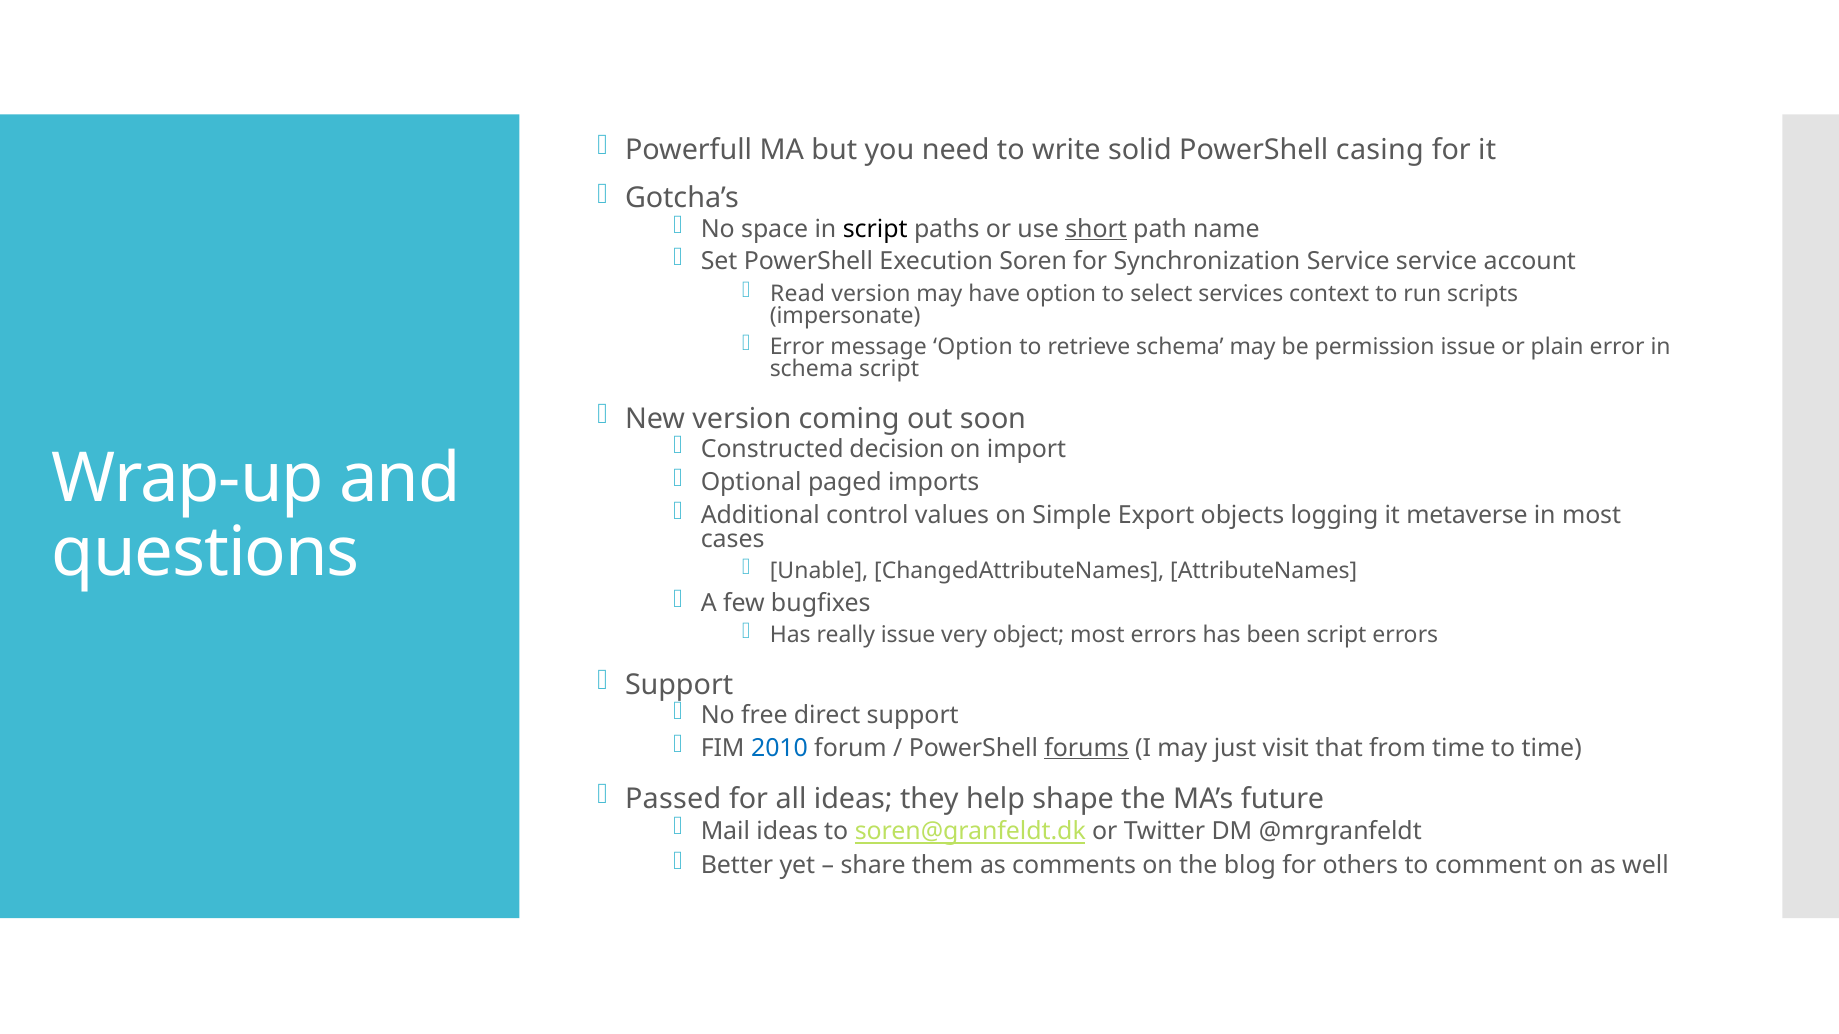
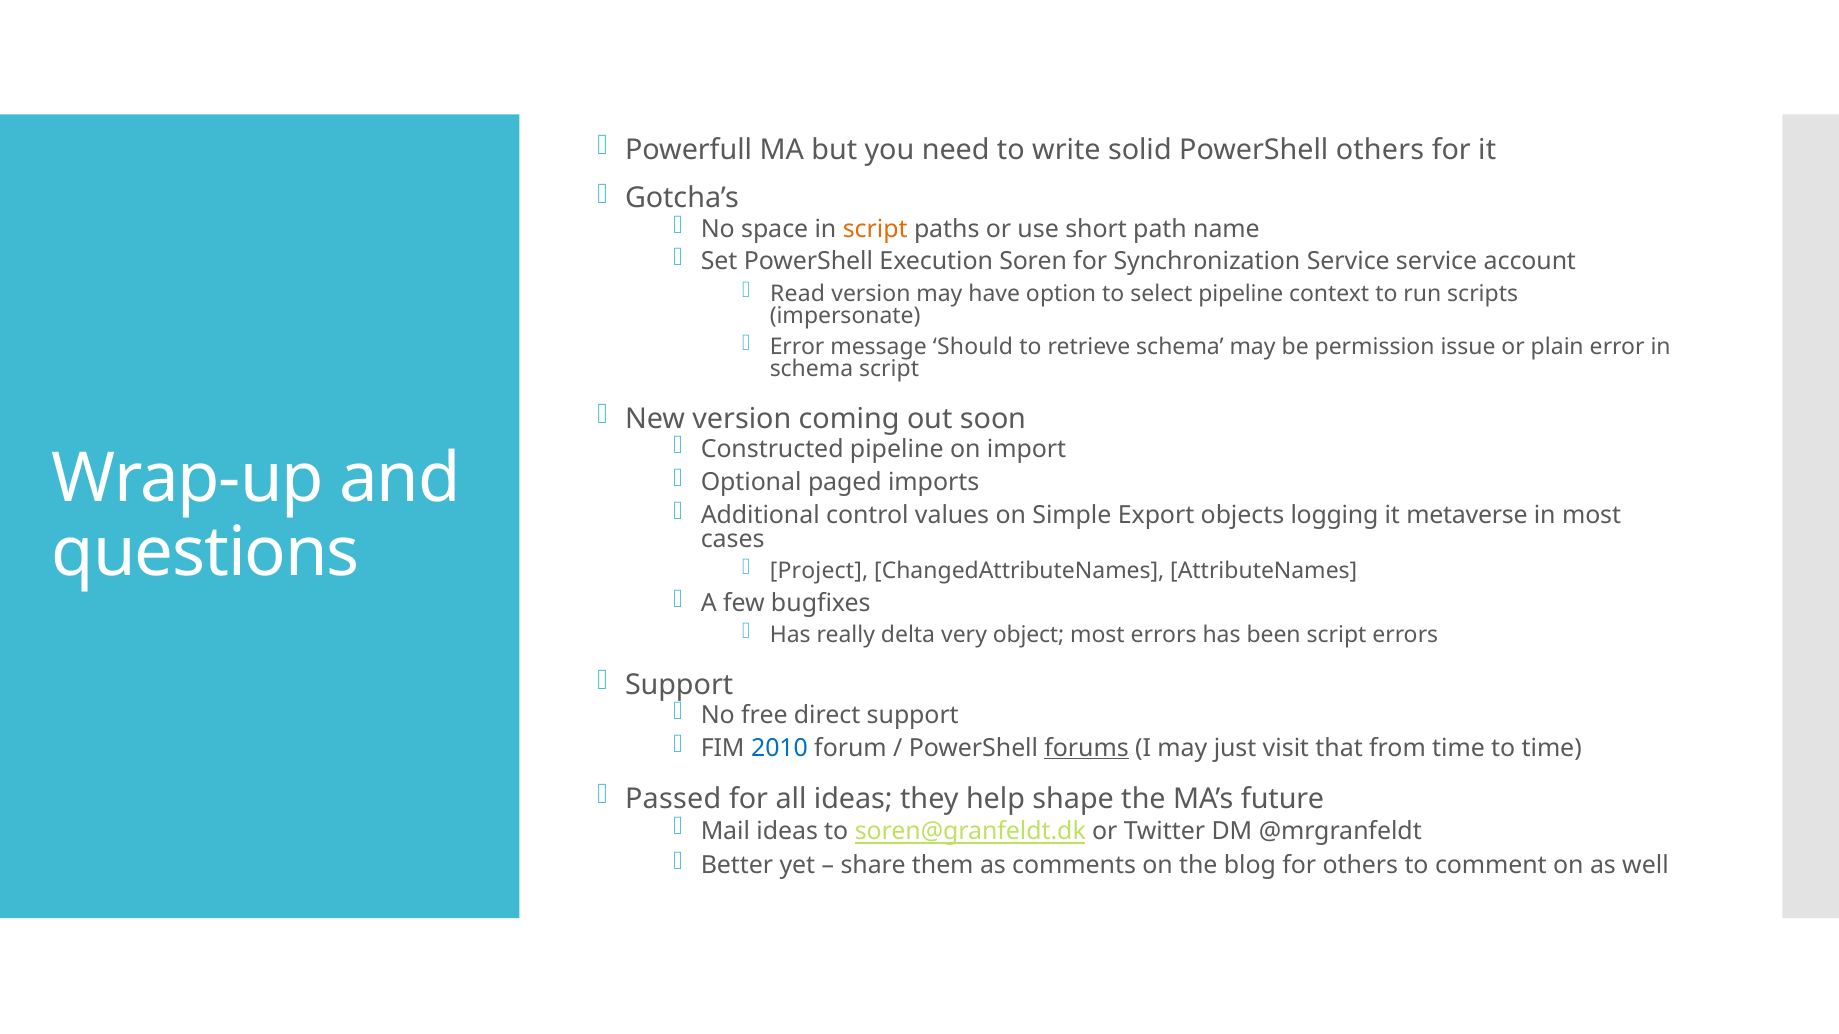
PowerShell casing: casing -> others (1380, 150)
script colour: black -> orange (875, 229)
short underline: present -> none (1096, 229)
select services: services -> pipeline (1241, 294)
message Option: Option -> Should (973, 347)
Constructed decision: decision -> pipeline (897, 450)
Unable: Unable -> Project (819, 571)
really issue: issue -> delta (908, 635)
